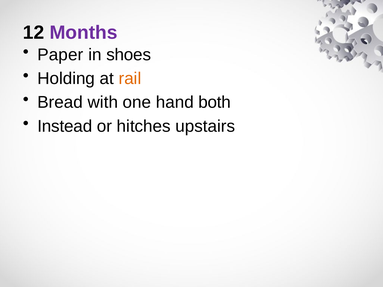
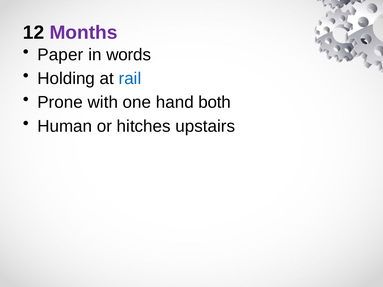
shoes: shoes -> words (129, 55)
rail colour: orange -> blue (130, 79)
Bread: Bread -> Prone (60, 102)
Instead: Instead -> Human (65, 126)
